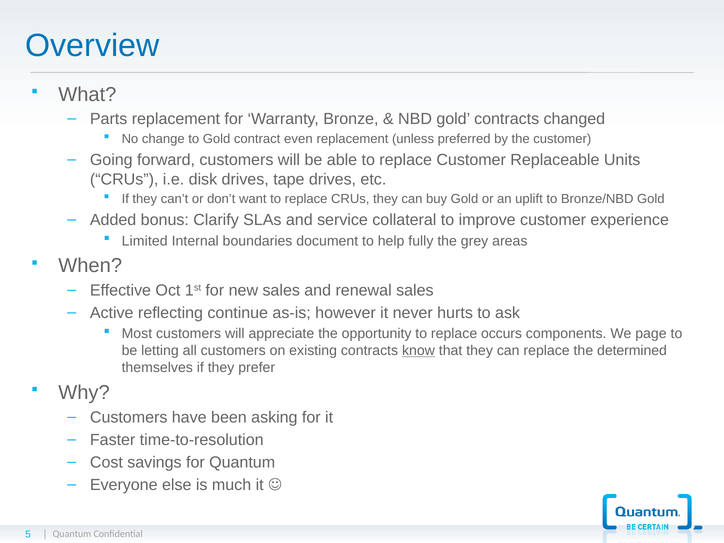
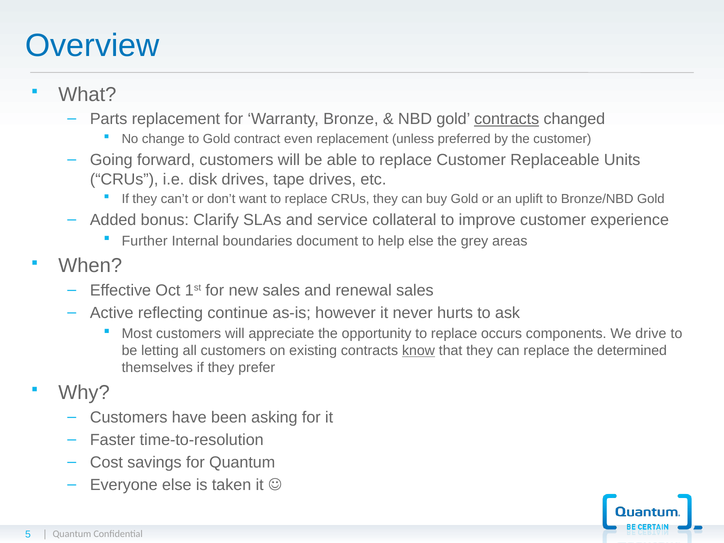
contracts underline: none -> present (507, 119)
Limited: Limited -> Further (145, 241)
help fully: fully -> else (421, 241)
page: page -> drive (651, 334)
much: much -> taken (232, 485)
